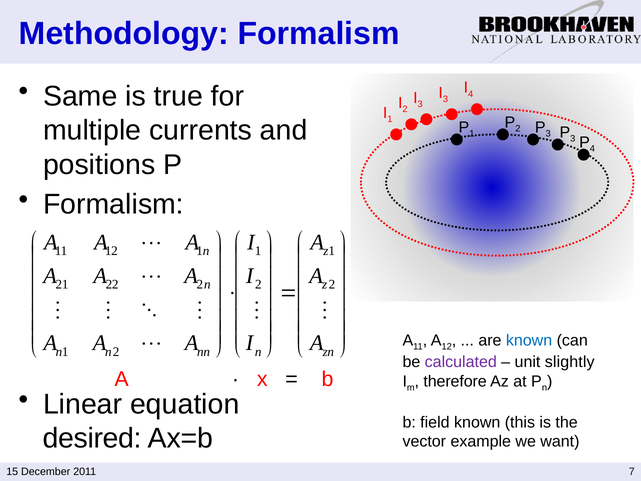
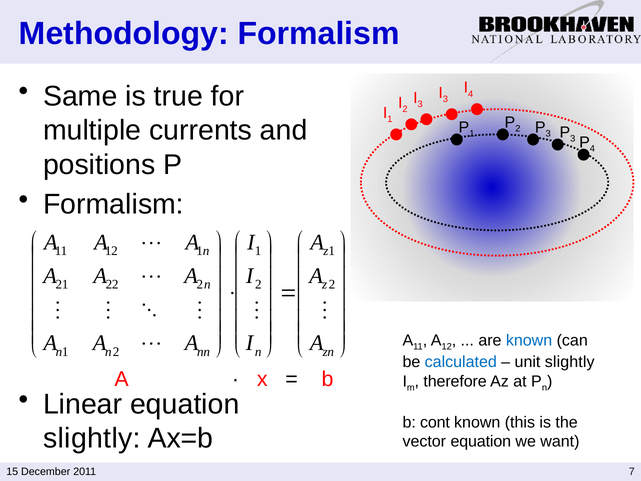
calculated colour: purple -> blue (461, 362)
field: field -> cont (435, 422)
desired: desired -> slightly (92, 438)
vector example: example -> equation (481, 441)
